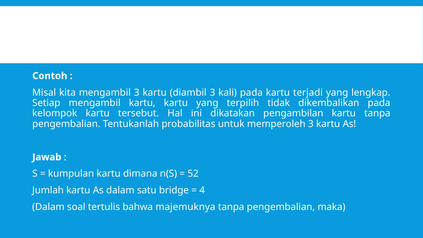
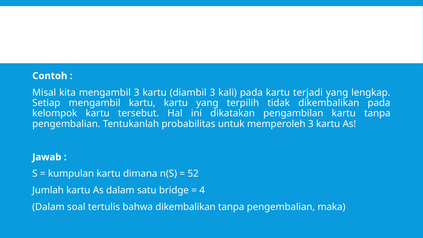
bahwa majemuknya: majemuknya -> dikembalikan (186, 207)
